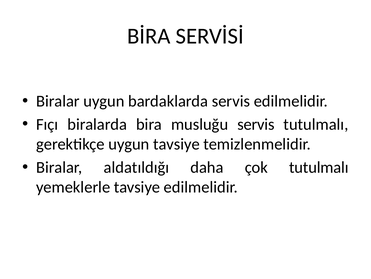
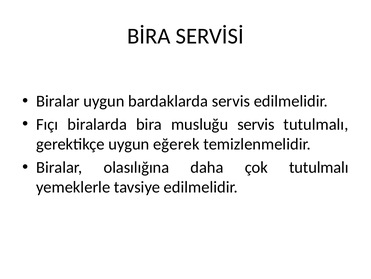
uygun tavsiye: tavsiye -> eğerek (176, 144)
aldatıldığı: aldatıldığı -> olasılığına (136, 167)
